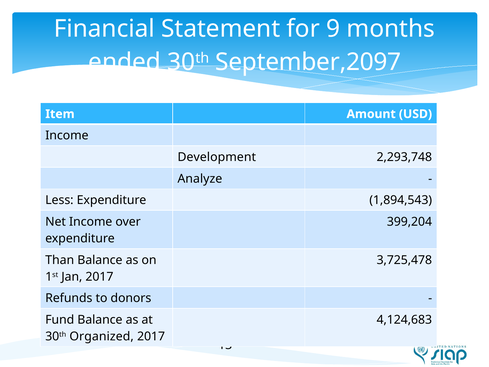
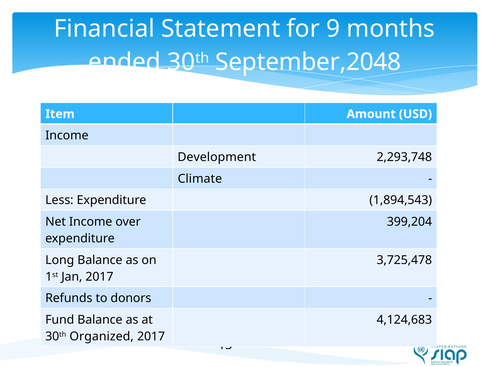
September,2097: September,2097 -> September,2048 (308, 62)
Analyze: Analyze -> Climate (200, 179)
Than: Than -> Long (60, 260)
